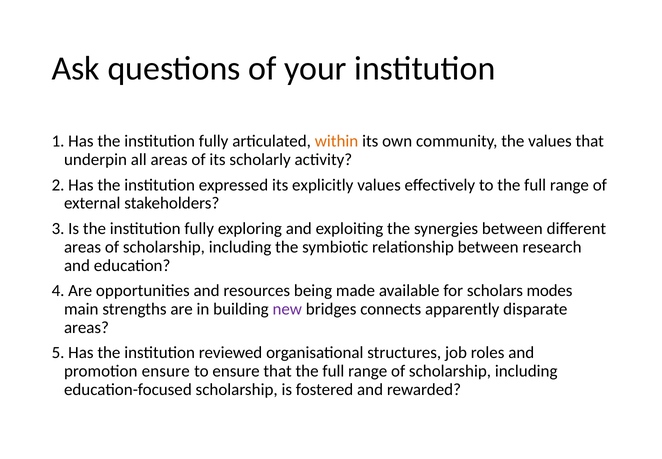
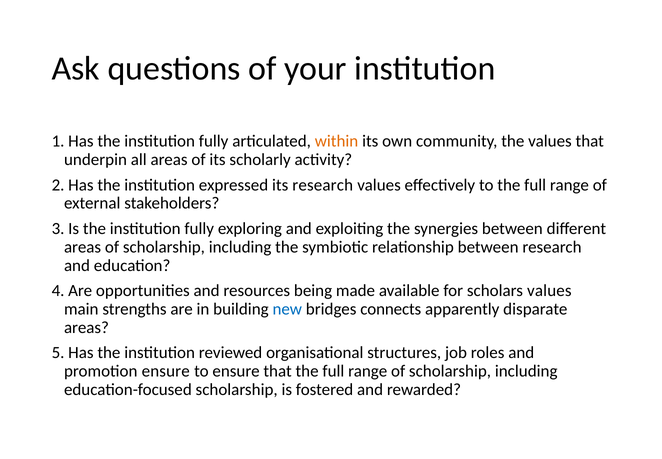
its explicitly: explicitly -> research (323, 185)
scholars modes: modes -> values (549, 290)
new colour: purple -> blue (287, 309)
